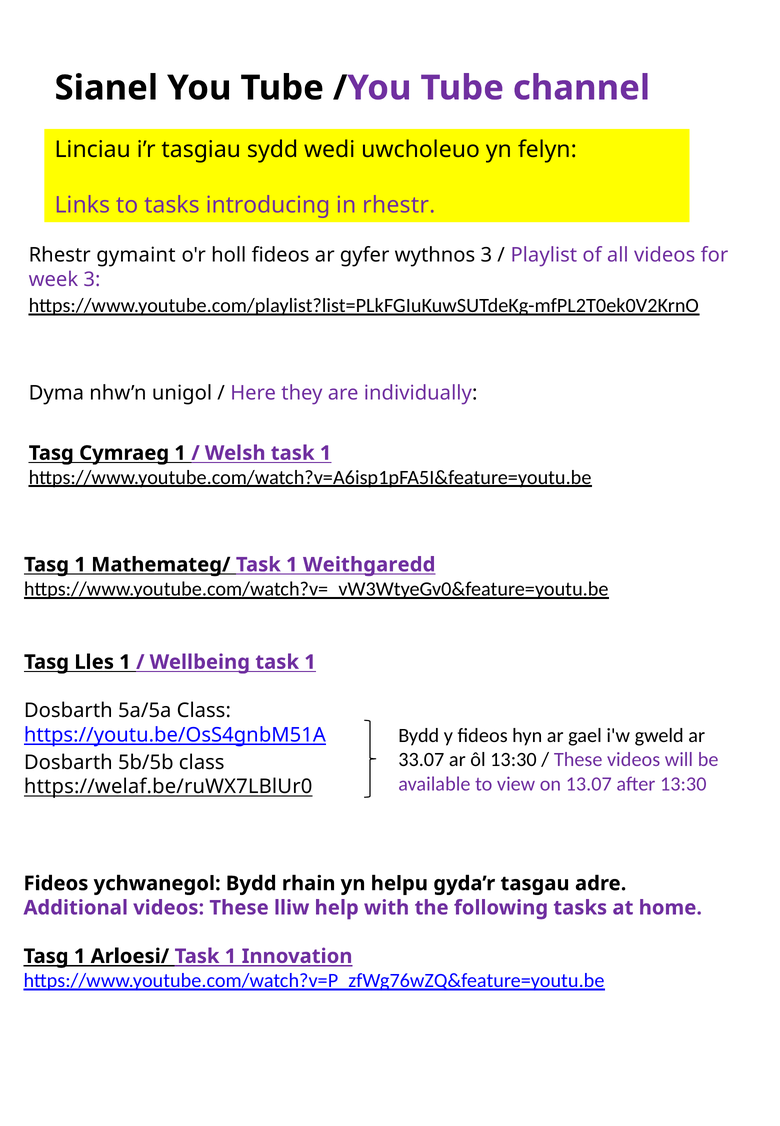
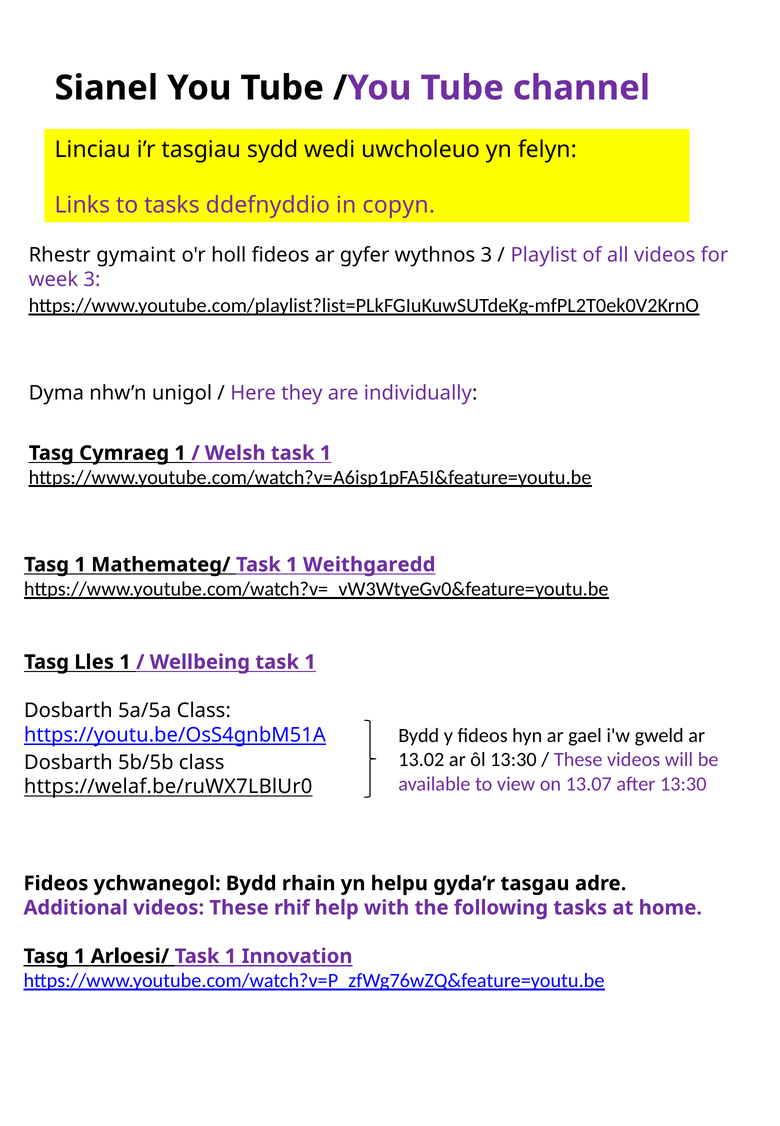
introducing: introducing -> ddefnyddio (268, 205)
in rhestr: rhestr -> copyn (399, 205)
33.07: 33.07 -> 13.02 (421, 760)
lliw: lliw -> rhif (292, 908)
